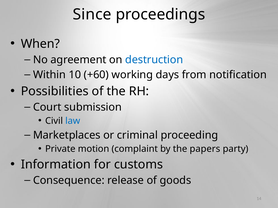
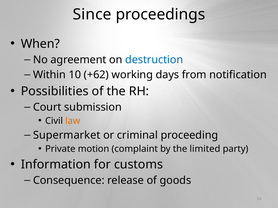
+60: +60 -> +62 (96, 75)
law colour: blue -> orange (73, 121)
Marketplaces: Marketplaces -> Supermarket (67, 135)
papers: papers -> limited (205, 149)
